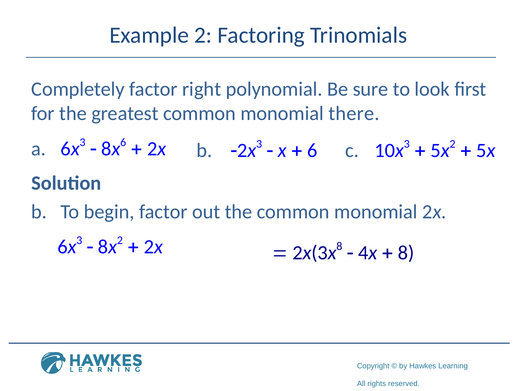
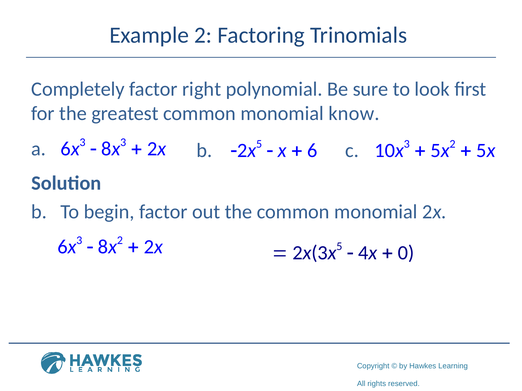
there: there -> know (354, 114)
6: 6 -> 3 (123, 142)
3: 3 -> 5 (259, 144)
8: 8 -> 5 (339, 247)
8: 8 -> 0 (406, 253)
